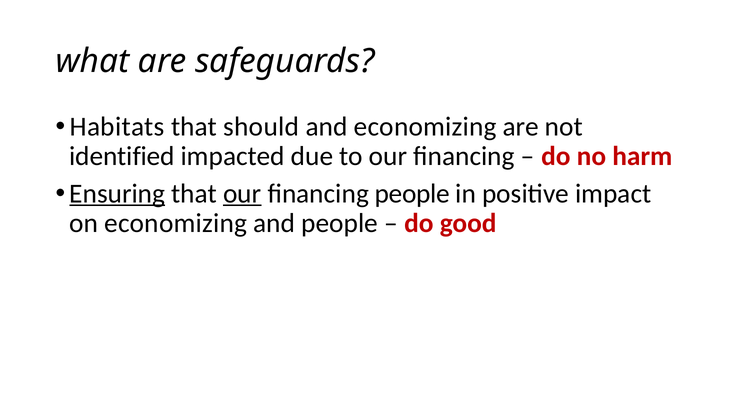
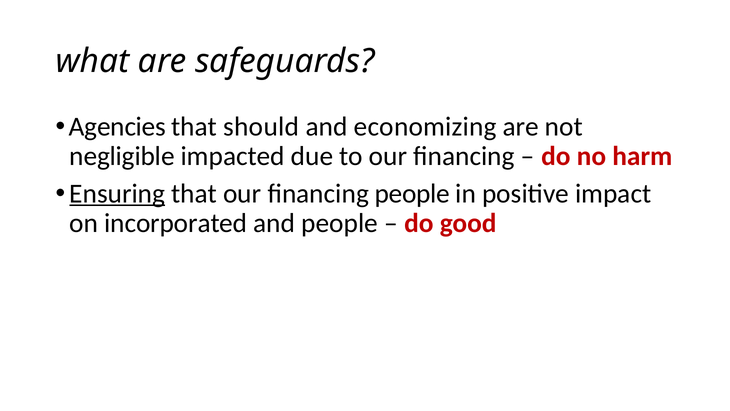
Habitats: Habitats -> Agencies (117, 127)
identified: identified -> negligible (122, 156)
our underline: present -> none (242, 193)
on economizing: economizing -> incorporated (176, 223)
